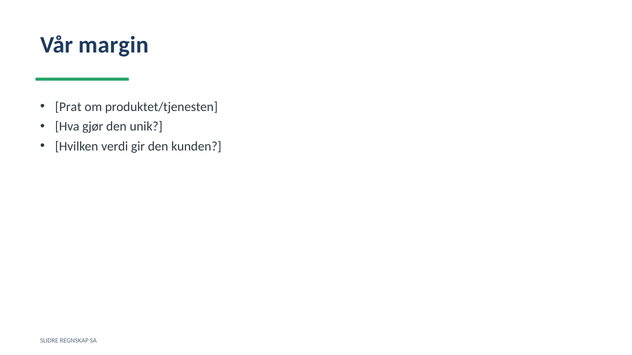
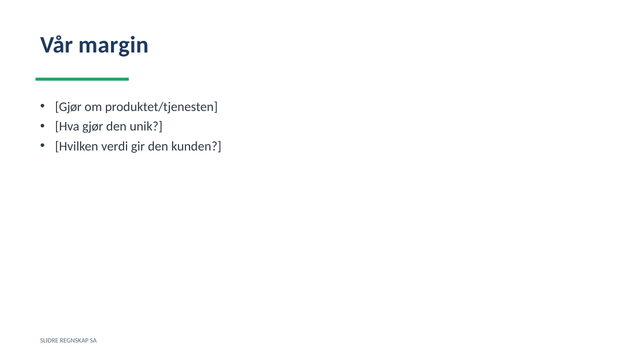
Prat: Prat -> Gjør (68, 107)
